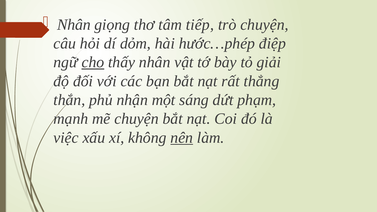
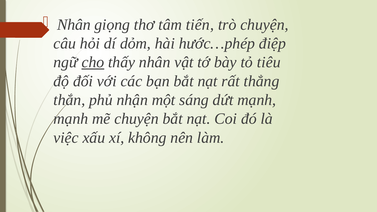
tiếp: tiếp -> tiến (200, 25)
giải: giải -> tiêu (269, 62)
dứt phạm: phạm -> mạnh (257, 100)
nên underline: present -> none (182, 138)
